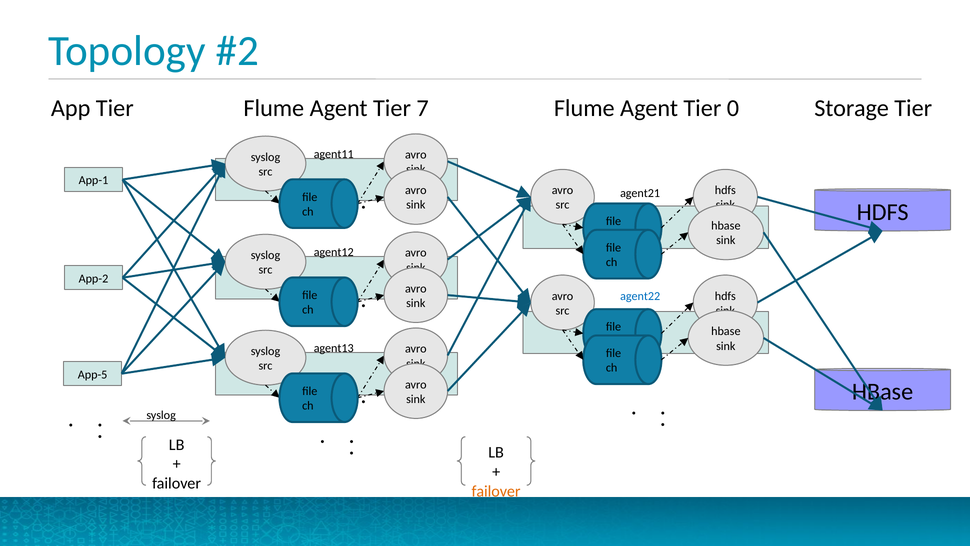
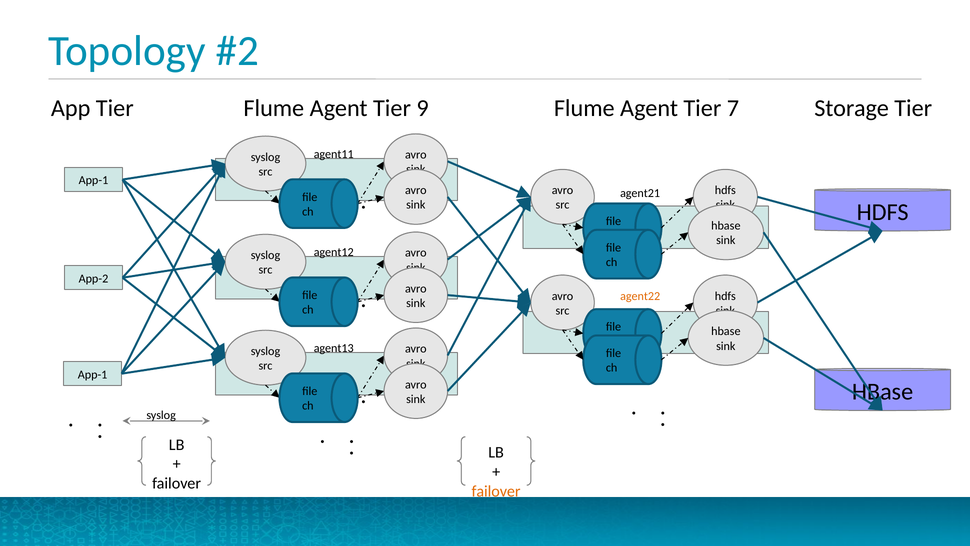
7: 7 -> 9 (423, 108)
0: 0 -> 7 (733, 108)
agent22 colour: blue -> orange (640, 296)
App-5: App-5 -> App-1 (93, 374)
